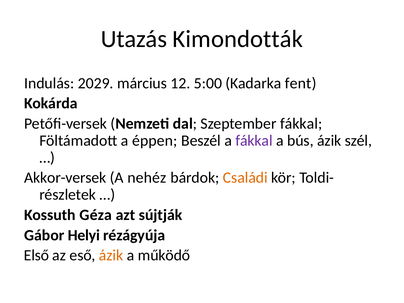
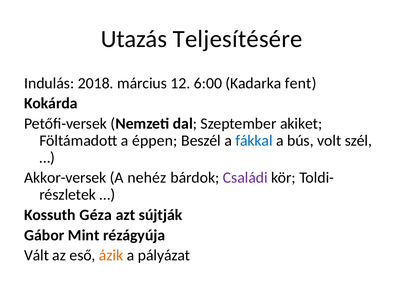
Kimondották: Kimondották -> Teljesítésére (238, 39)
2029: 2029 -> 2018 (96, 83)
5:00: 5:00 -> 6:00 (208, 83)
Szeptember fákkal: fákkal -> akiket (301, 124)
fákkal colour: purple -> blue (254, 141)
bús ázik: ázik -> volt (329, 141)
Családi colour: orange -> purple (245, 178)
Helyi: Helyi -> Mint (84, 235)
Első: Első -> Vált (37, 255)
működő: működő -> pályázat (164, 255)
